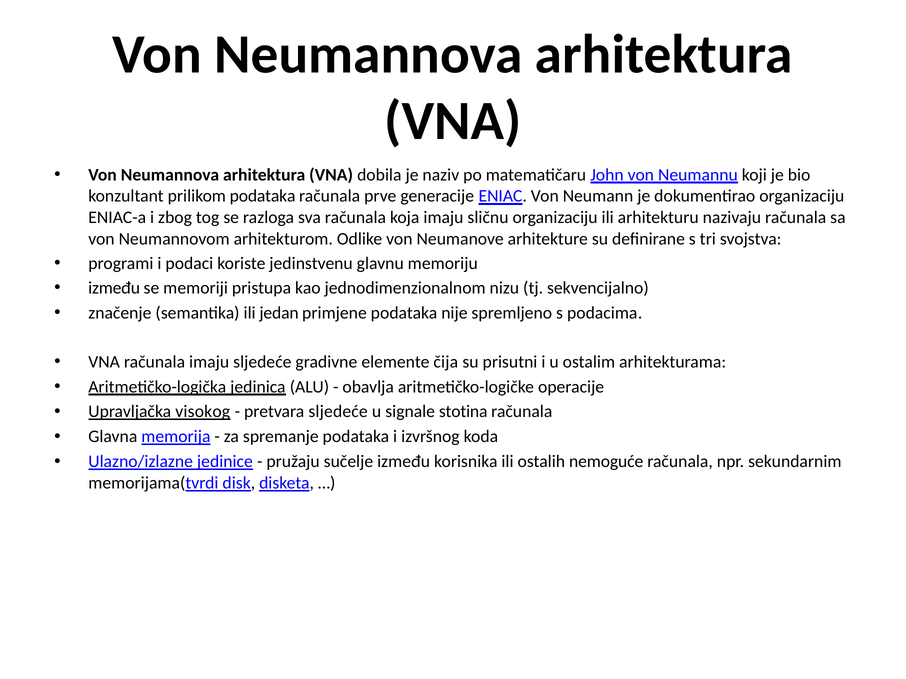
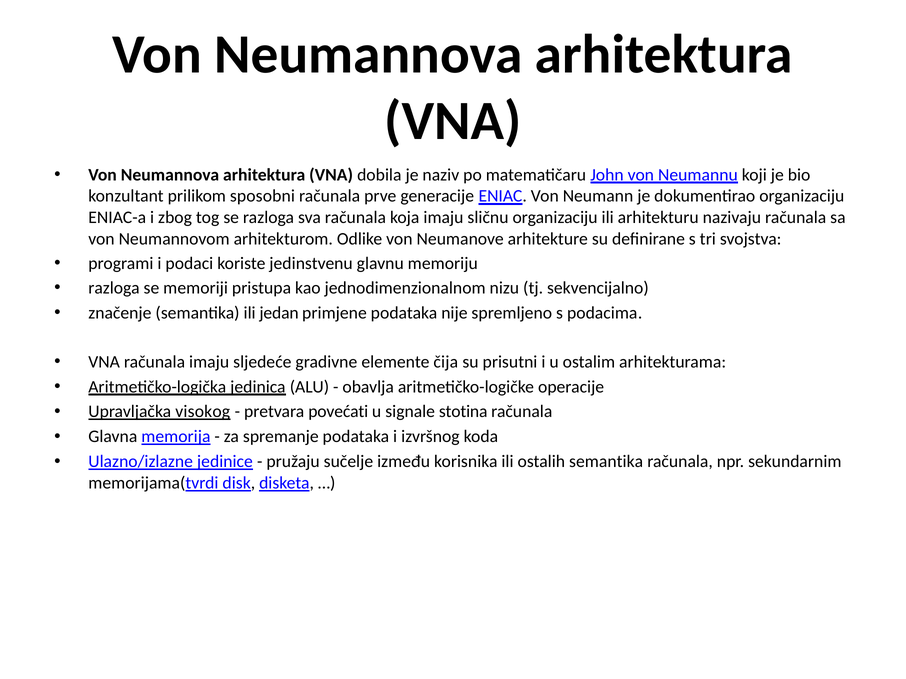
prilikom podataka: podataka -> sposobni (262, 196)
između: između -> razloga (114, 288)
pretvara sljedeće: sljedeće -> povećati (338, 412)
ostalih nemoguće: nemoguće -> semantika (606, 462)
